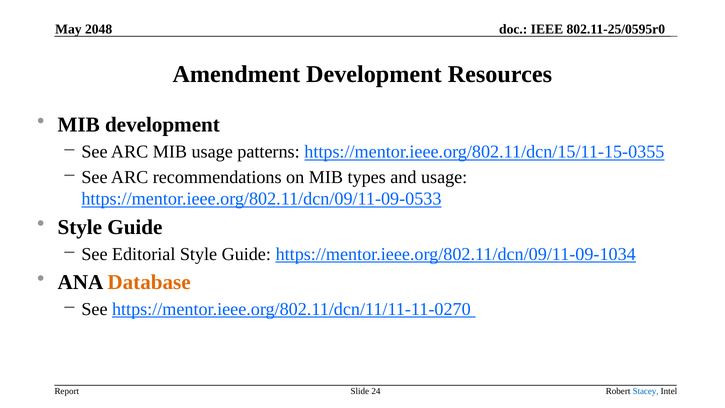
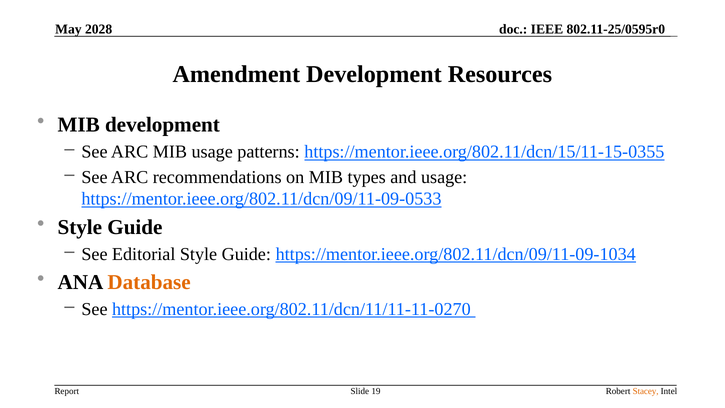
2048: 2048 -> 2028 (99, 29)
24: 24 -> 19 (376, 391)
Stacey colour: blue -> orange (646, 391)
